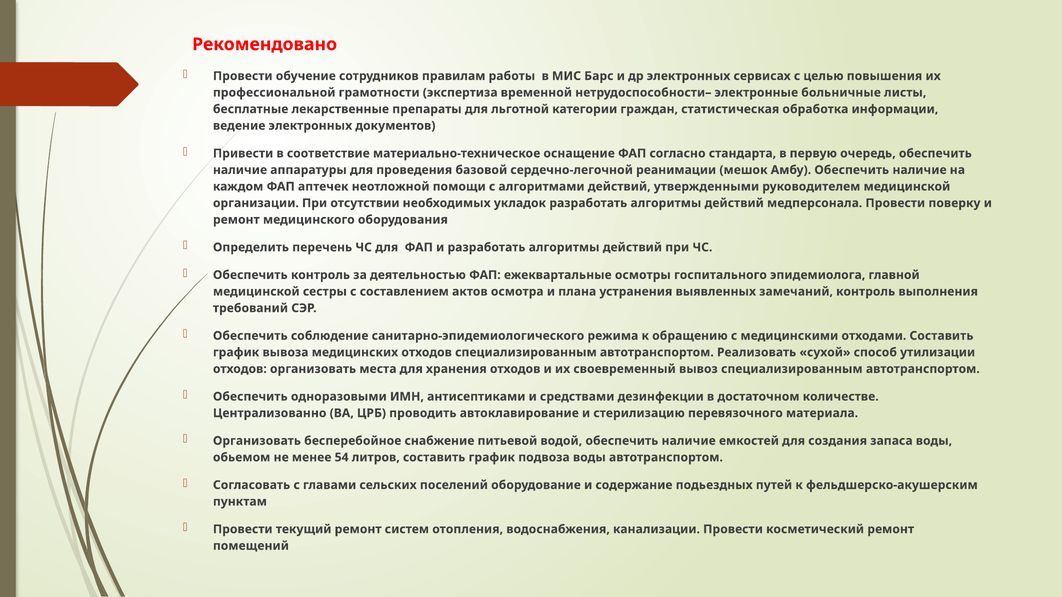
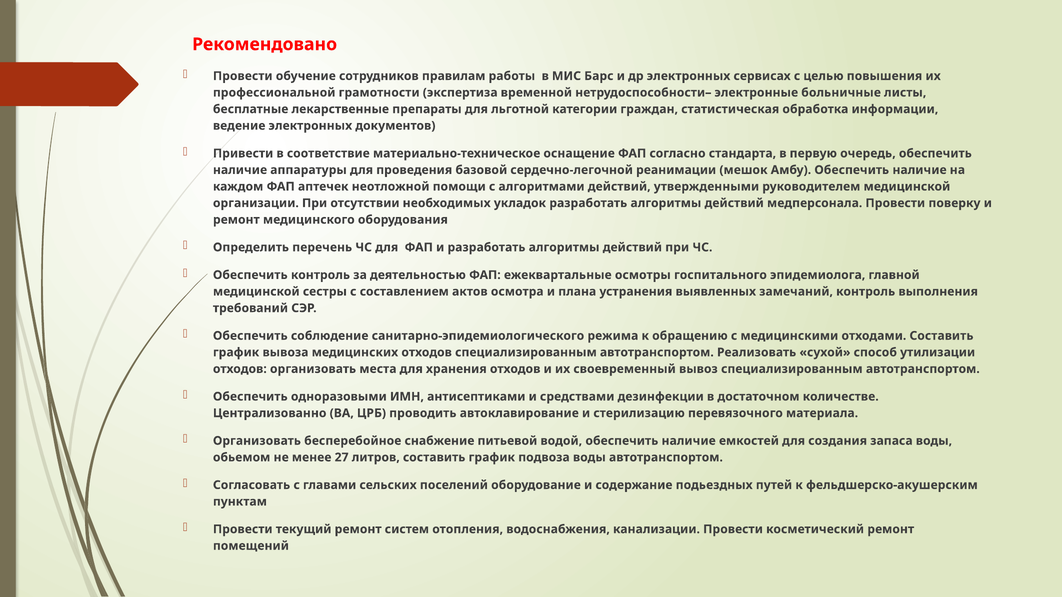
54: 54 -> 27 (342, 458)
